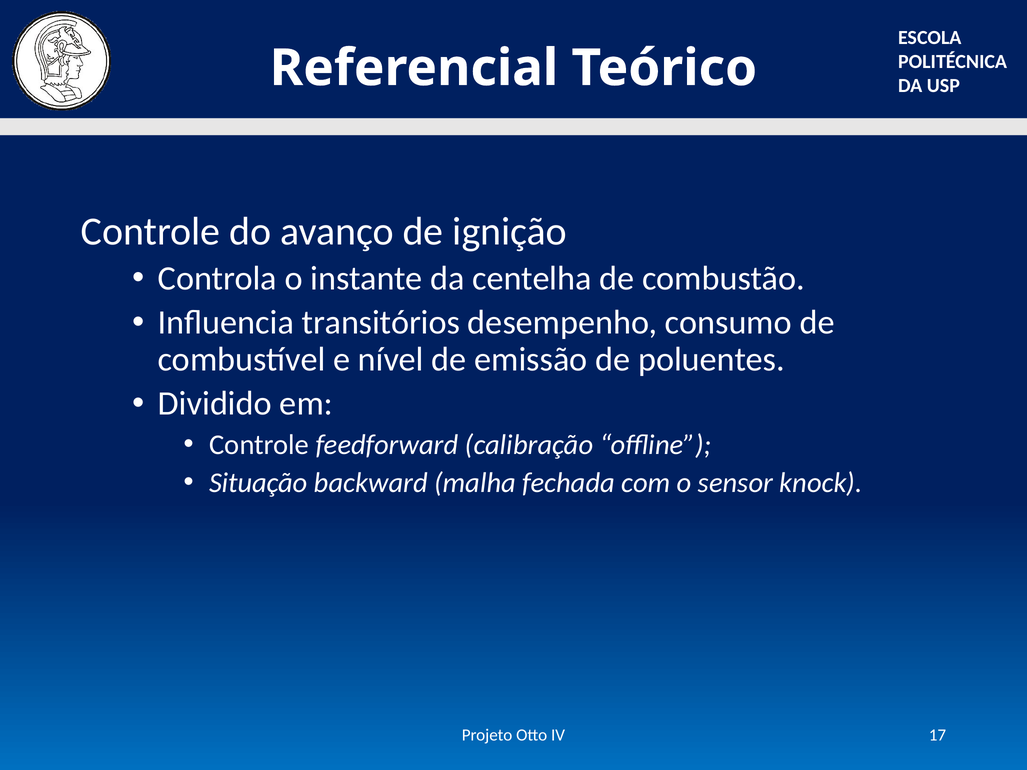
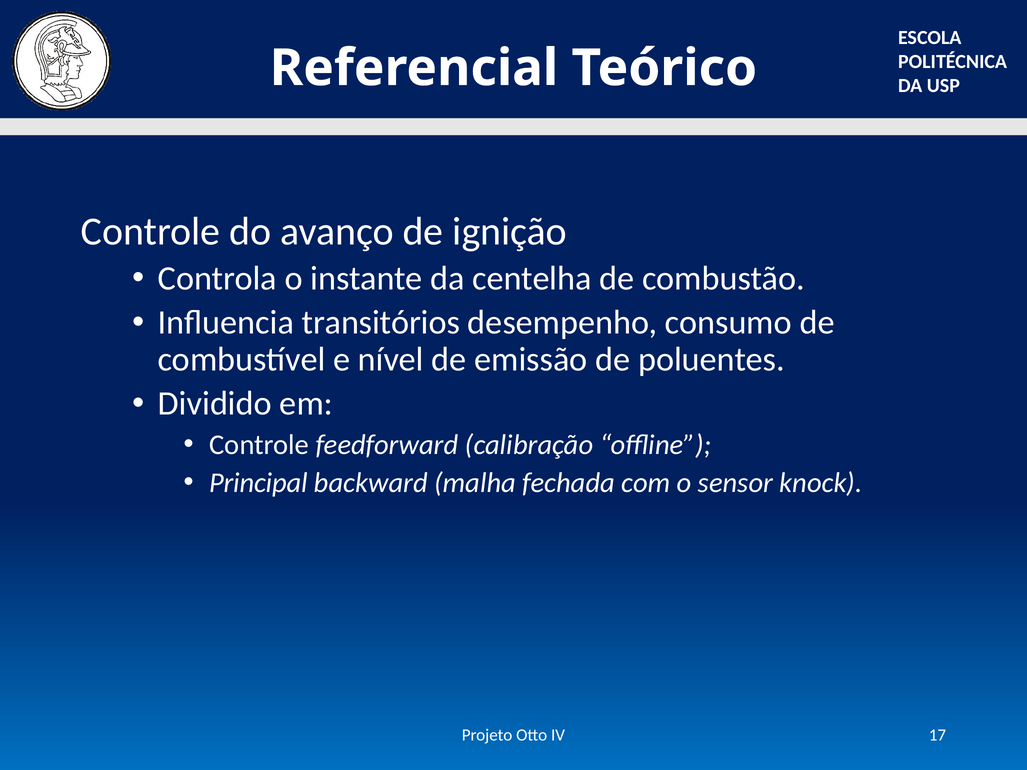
Situação: Situação -> Principal (258, 483)
